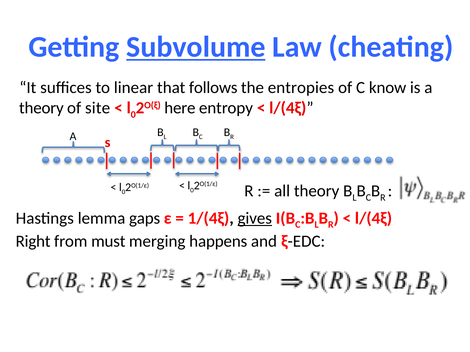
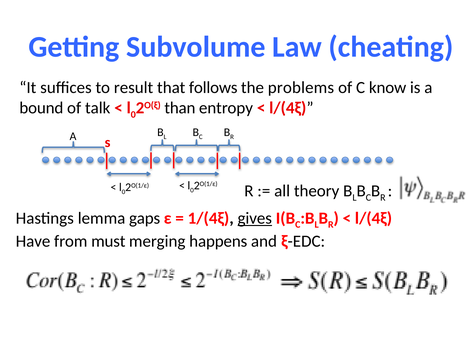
Subvolume underline: present -> none (196, 47)
linear: linear -> result (134, 88)
entropies: entropies -> problems (301, 88)
theory: theory -> bound (41, 108)
site: site -> talk (98, 108)
here: here -> than (180, 108)
Right: Right -> Have (33, 242)
